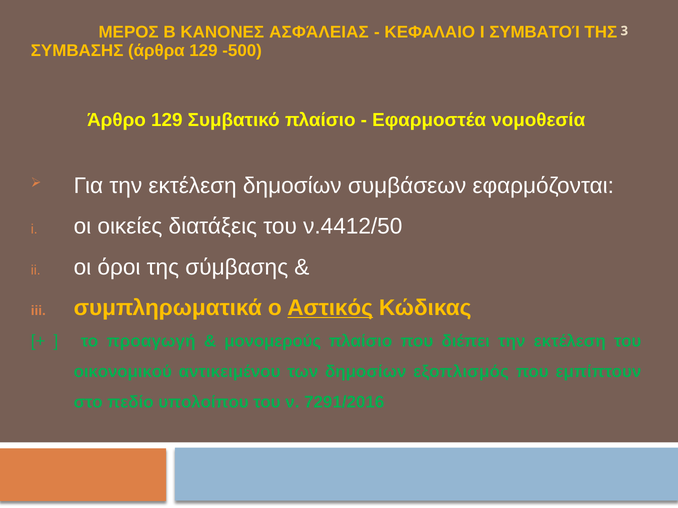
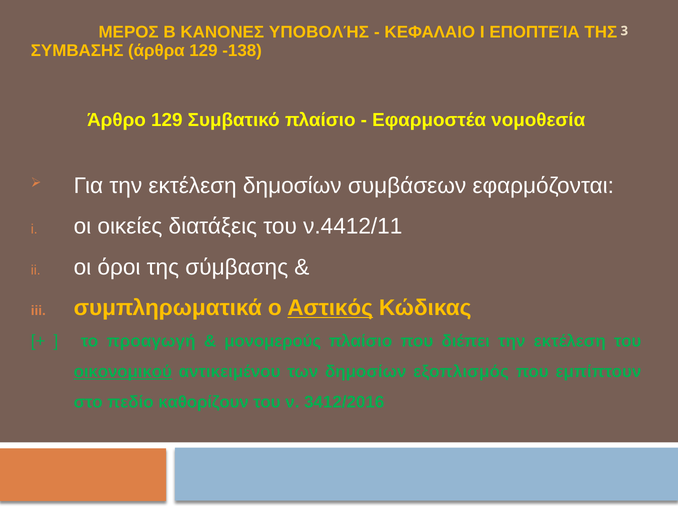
ΑΣΦΆΛΕΙΑΣ: ΑΣΦΆΛΕΙΑΣ -> ΥΠΟΒΟΛΉΣ (319, 32)
ΣΥΜΒΑΤΟΊ: ΣΥΜΒΑΤΟΊ -> ΕΠΟΠΤΕΊΑ (535, 32)
-500: -500 -> -138 (242, 50)
ν.4412/50: ν.4412/50 -> ν.4412/11 (353, 227)
οικονομικού underline: none -> present (123, 372)
υπολοίπου: υπολοίπου -> καθορίζουν (204, 403)
7291/2016: 7291/2016 -> 3412/2016 (344, 403)
